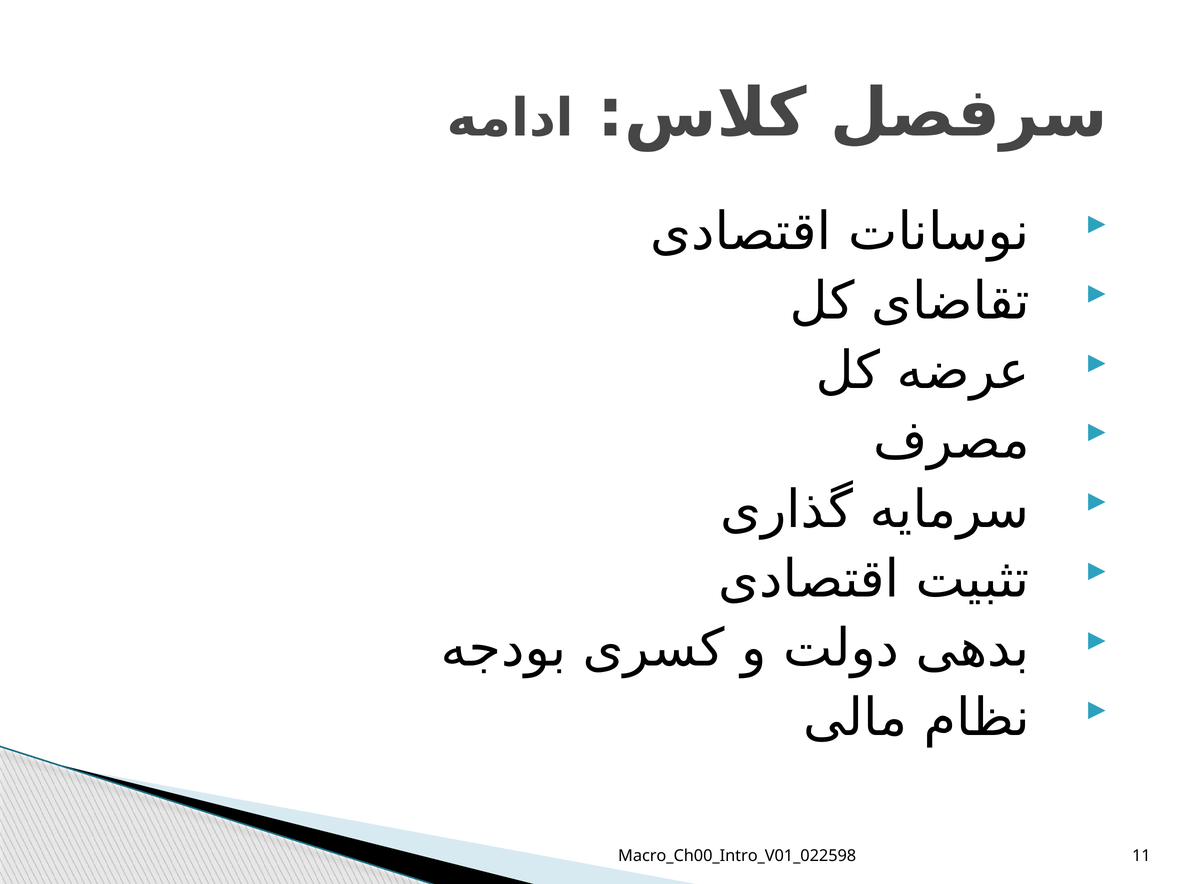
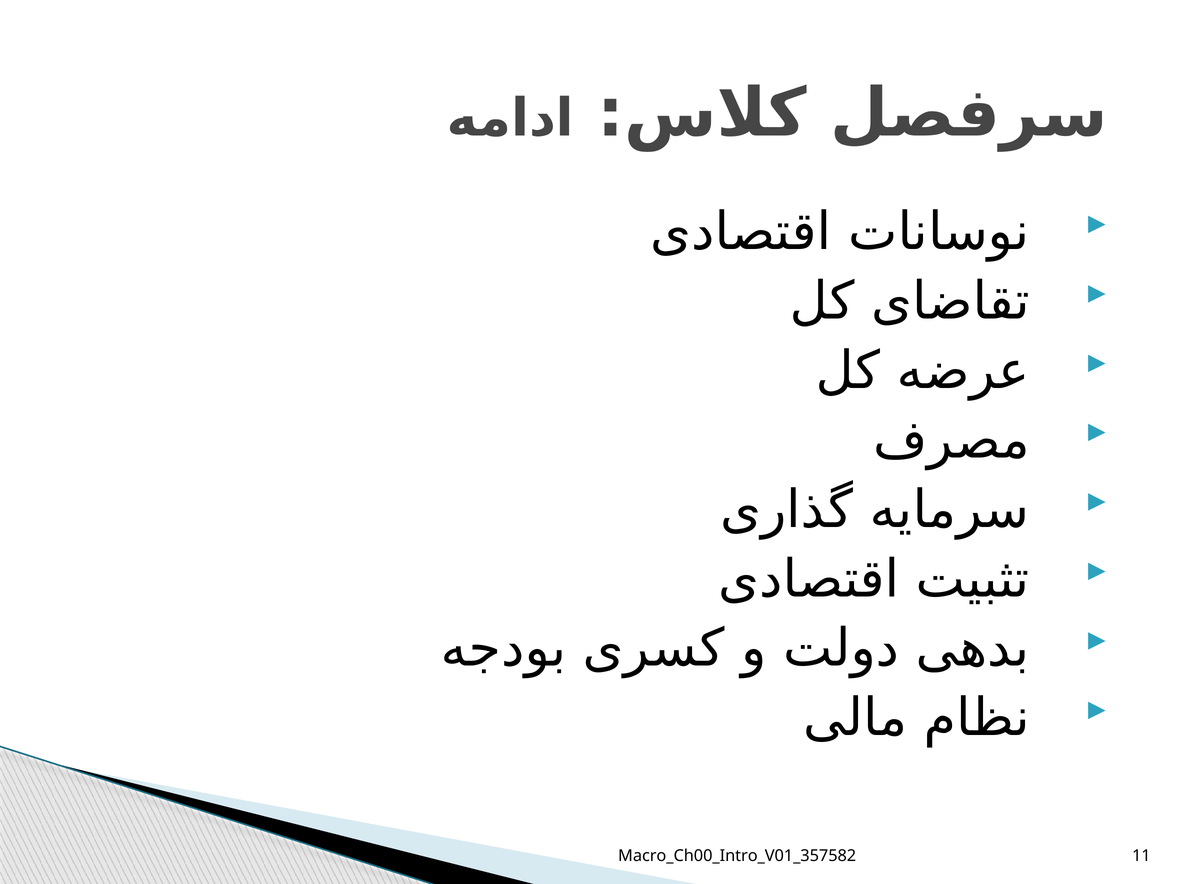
Macro_Ch00_Intro_V01_022598: Macro_Ch00_Intro_V01_022598 -> Macro_Ch00_Intro_V01_357582 (737, 856)
